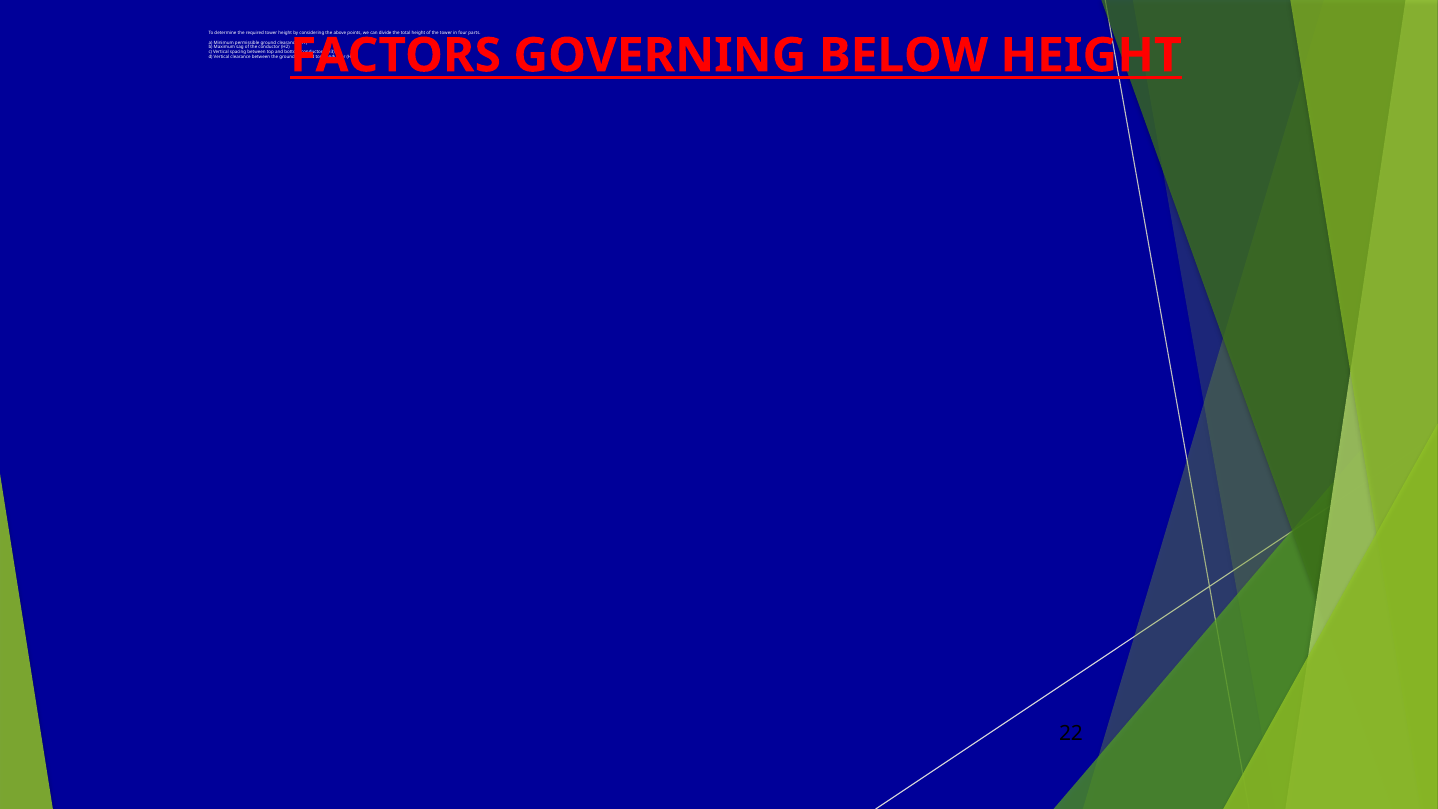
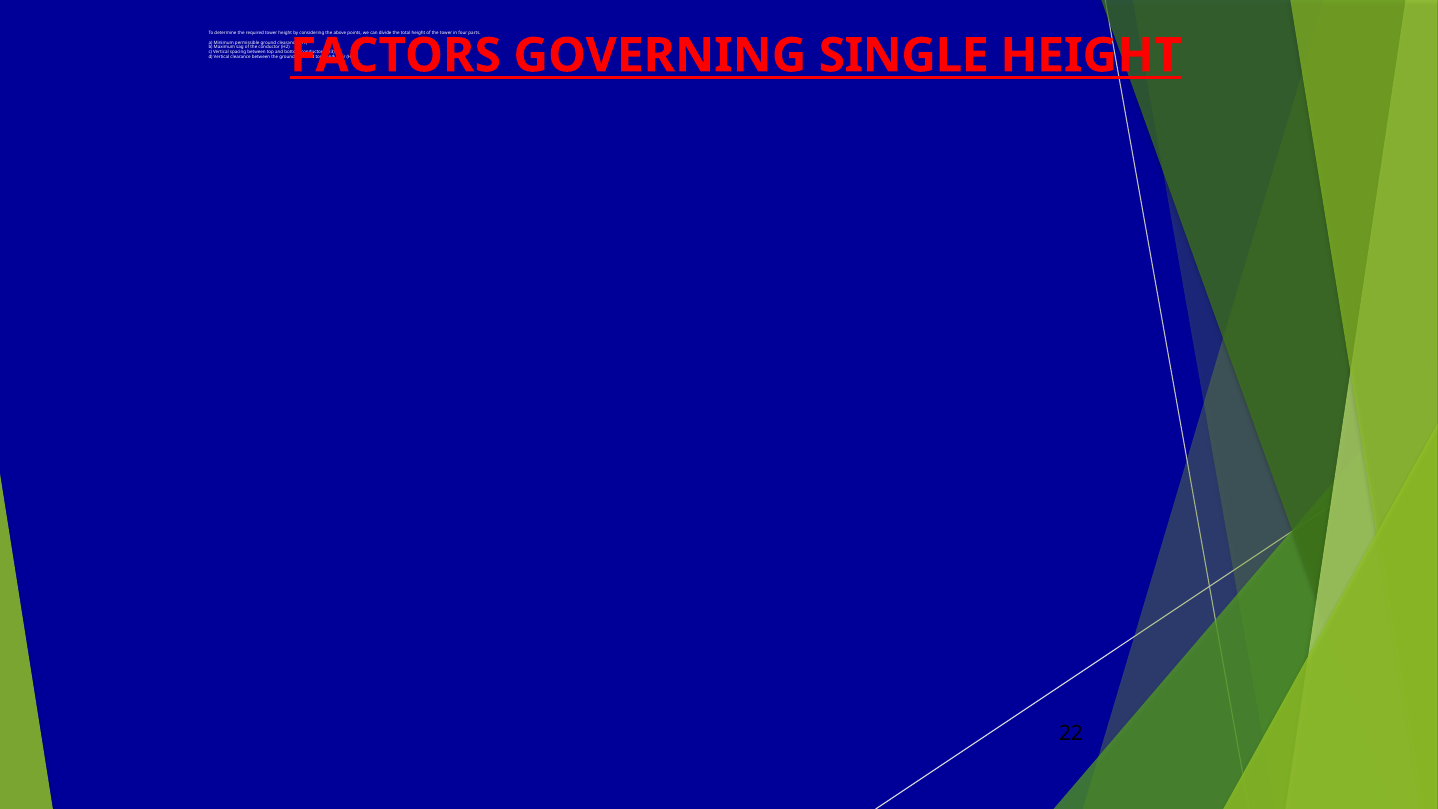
BELOW: BELOW -> SINGLE (904, 56)
